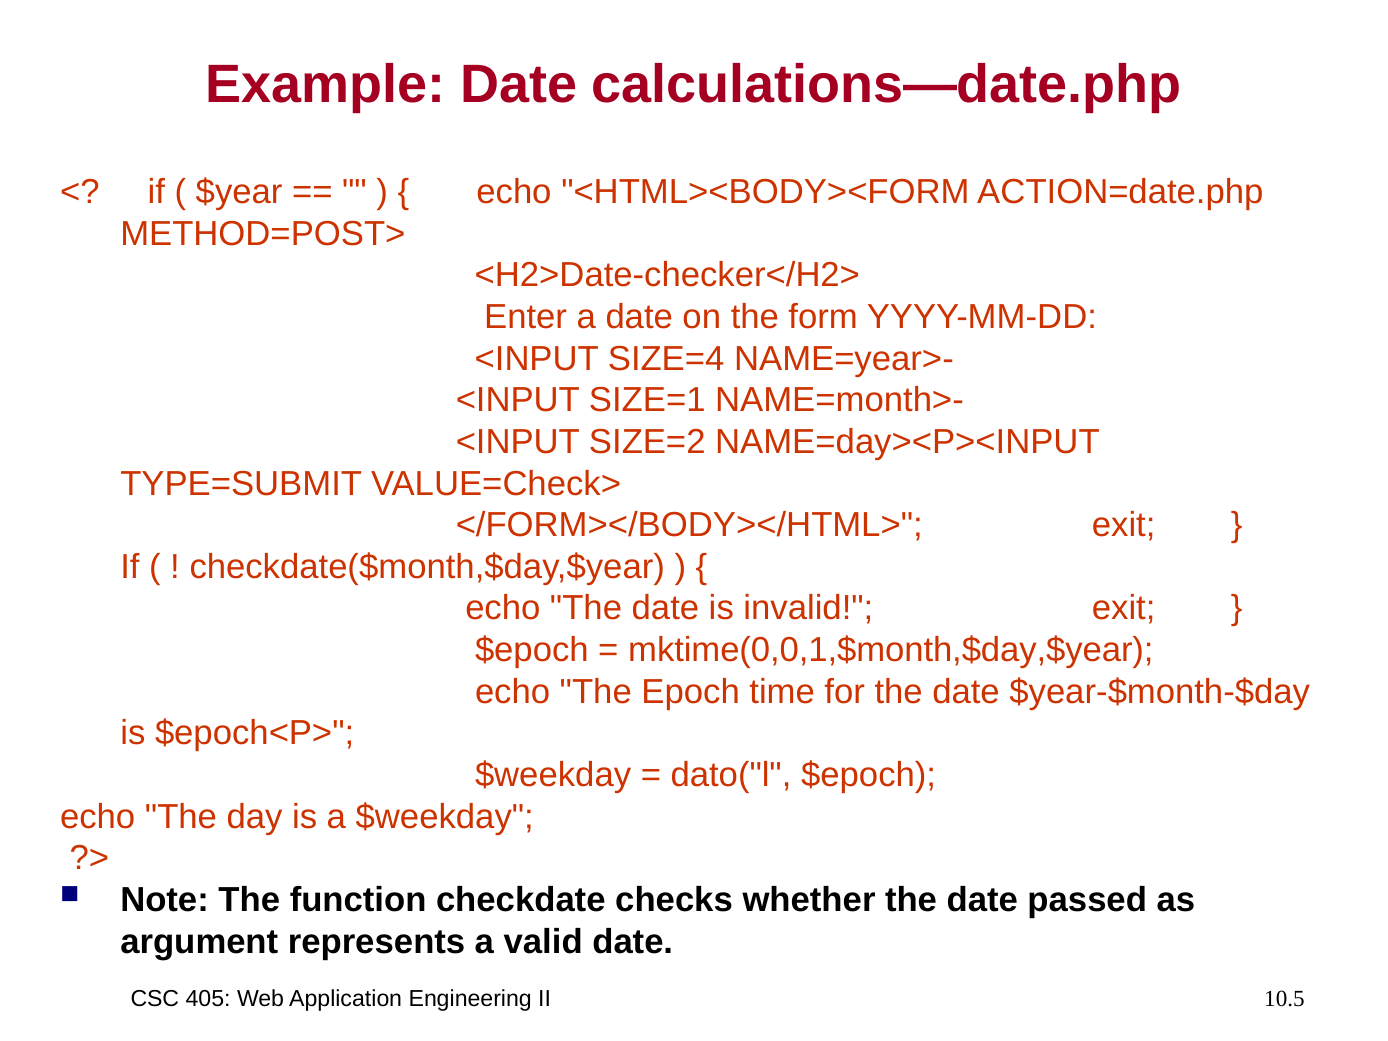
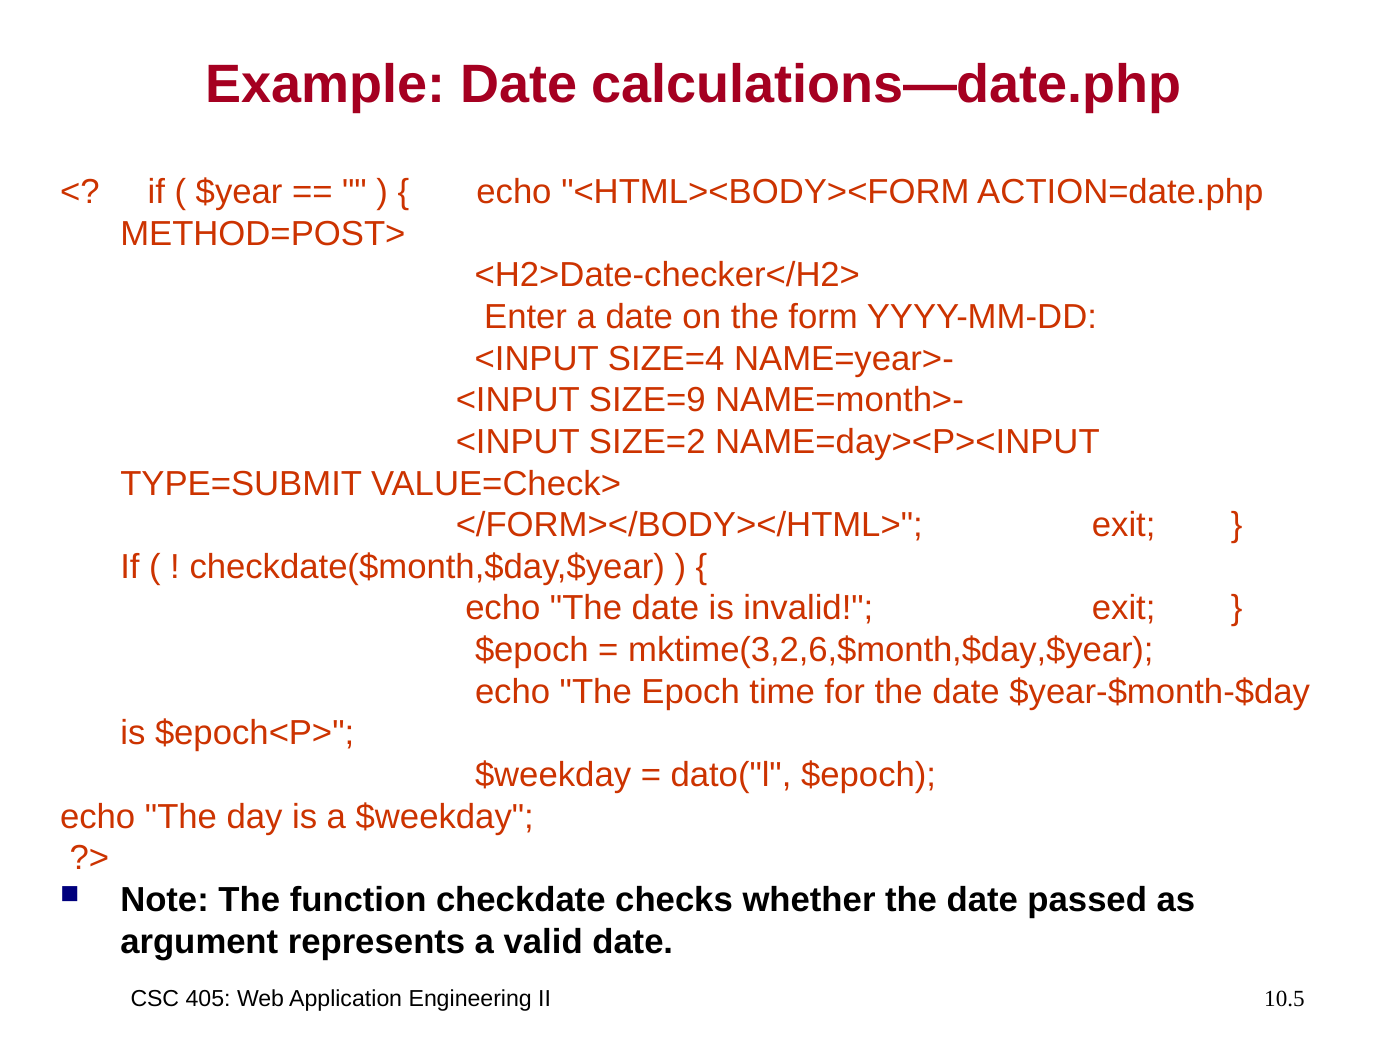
SIZE=1: SIZE=1 -> SIZE=9 (647, 400)
mktime(0,0,1,$month,$day,$year: mktime(0,0,1,$month,$day,$year -> mktime(3,2,6,$month,$day,$year (891, 650)
